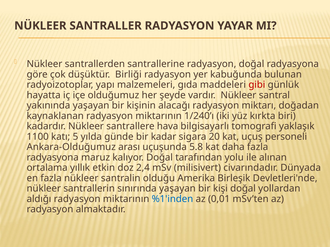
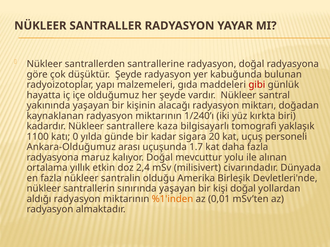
düşüktür Birliği: Birliği -> Şeyde (128, 75)
hava: hava -> kaza (167, 127)
5: 5 -> 0 (75, 137)
5.8: 5.8 -> 1.7 (196, 147)
tarafından: tarafından -> mevcuttur (199, 158)
%1'inden colour: blue -> orange (172, 199)
